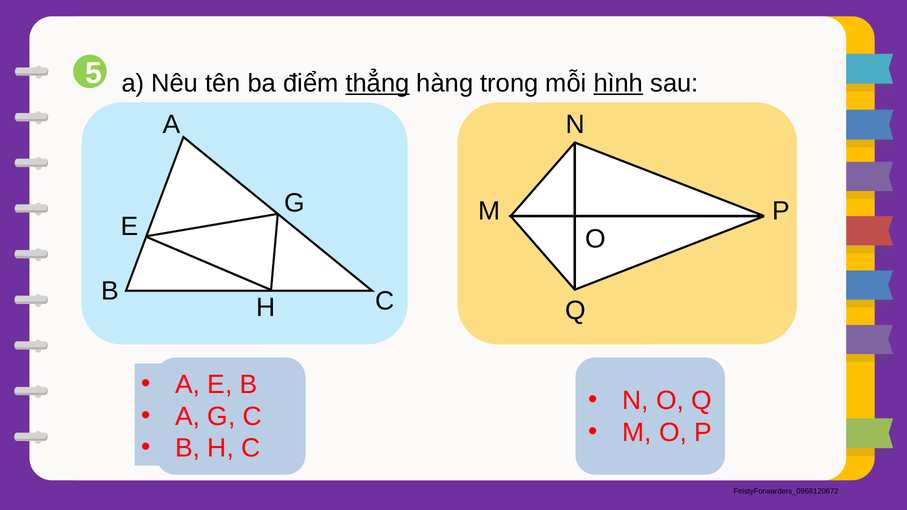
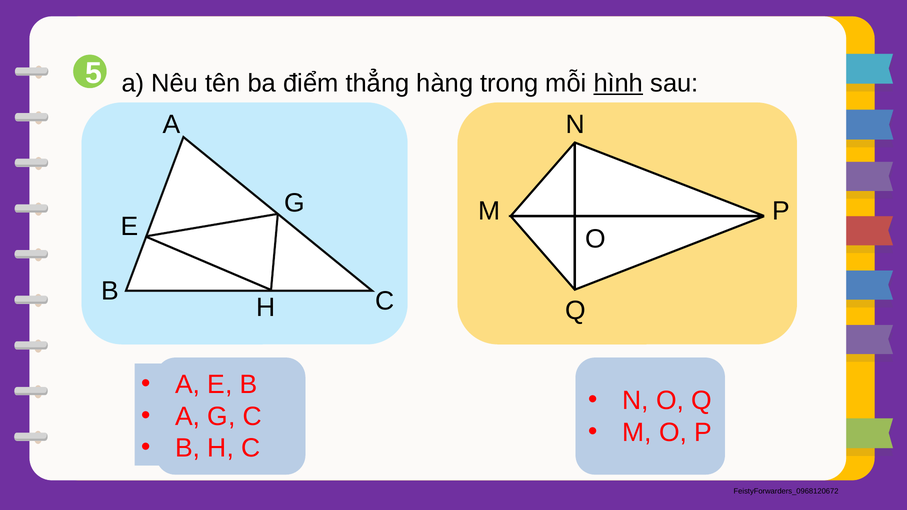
thẳng underline: present -> none (377, 83)
